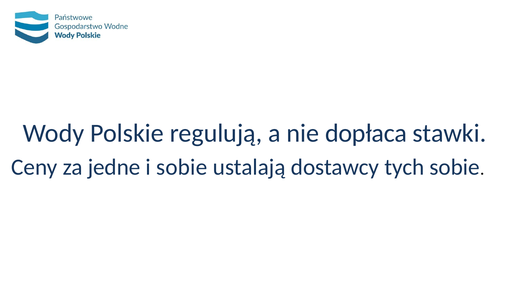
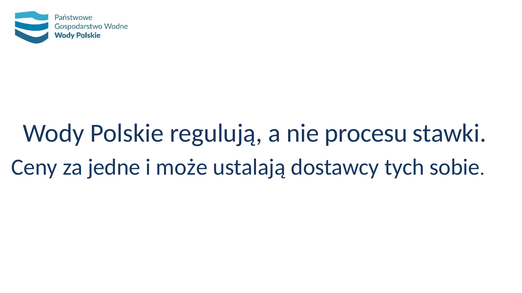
dopłaca: dopłaca -> procesu (366, 134)
i sobie: sobie -> może (182, 168)
